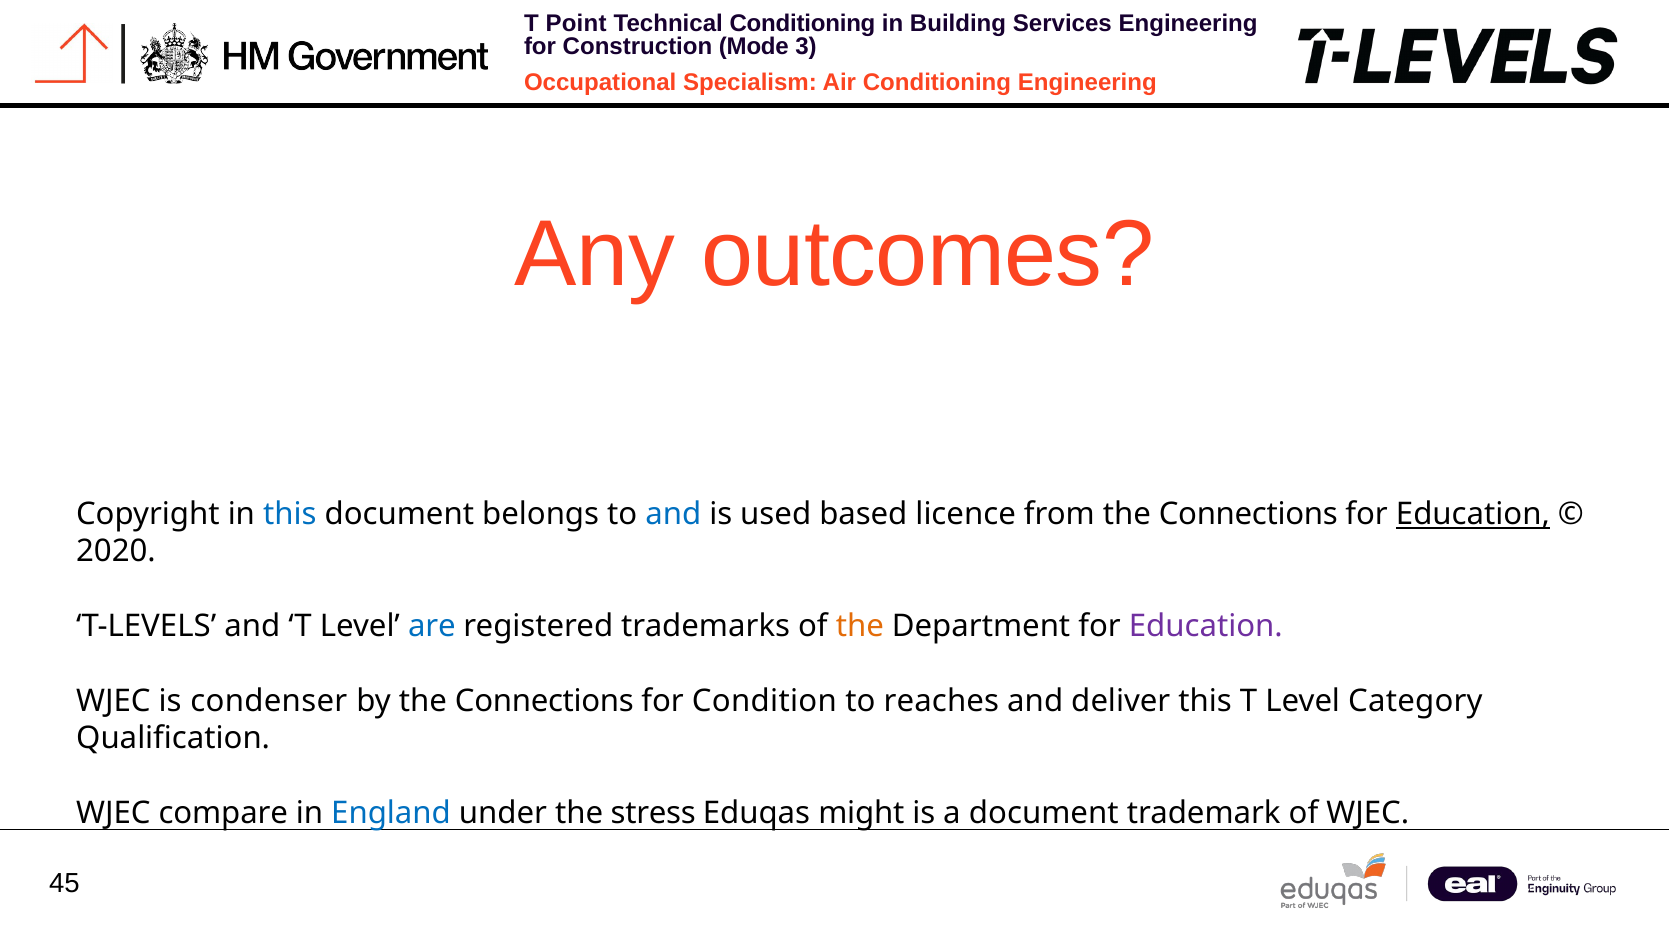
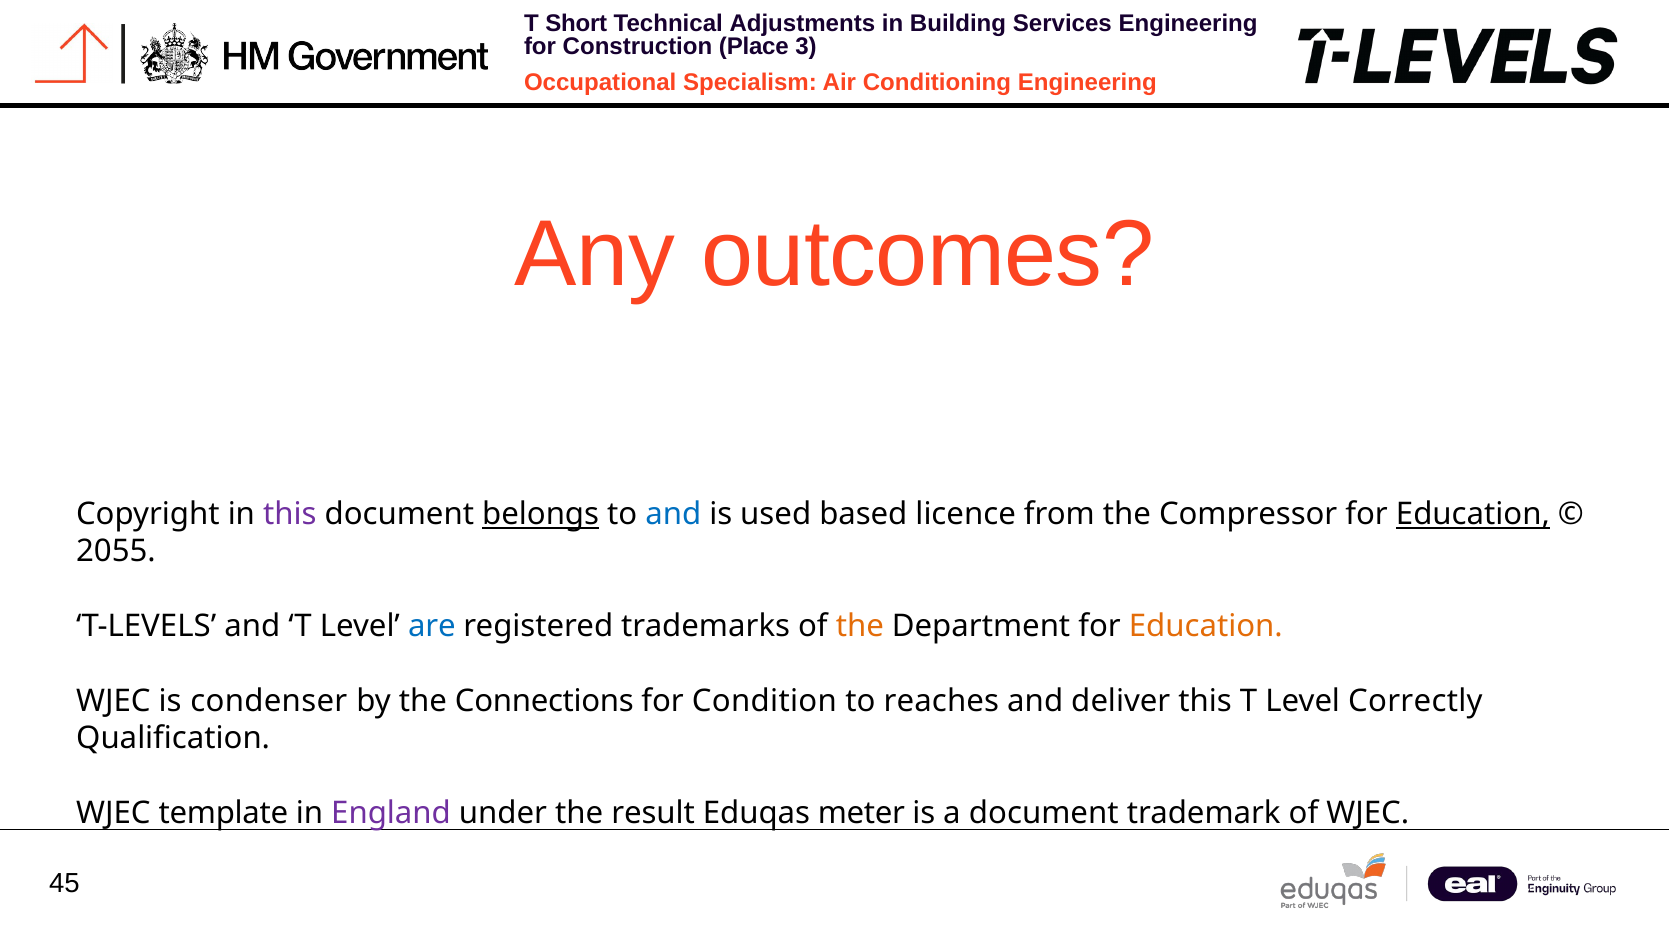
Point: Point -> Short (576, 24)
Technical Conditioning: Conditioning -> Adjustments (802, 24)
Mode: Mode -> Place (754, 46)
this colour: blue -> purple (290, 514)
belongs underline: none -> present (541, 514)
from the Connections: Connections -> Compressor (1248, 514)
2020: 2020 -> 2055 (116, 551)
Education colour: purple -> orange (1206, 626)
Category: Category -> Correctly (1415, 701)
compare: compare -> template (223, 813)
England colour: blue -> purple (391, 813)
stress: stress -> result (653, 813)
might: might -> meter (861, 813)
